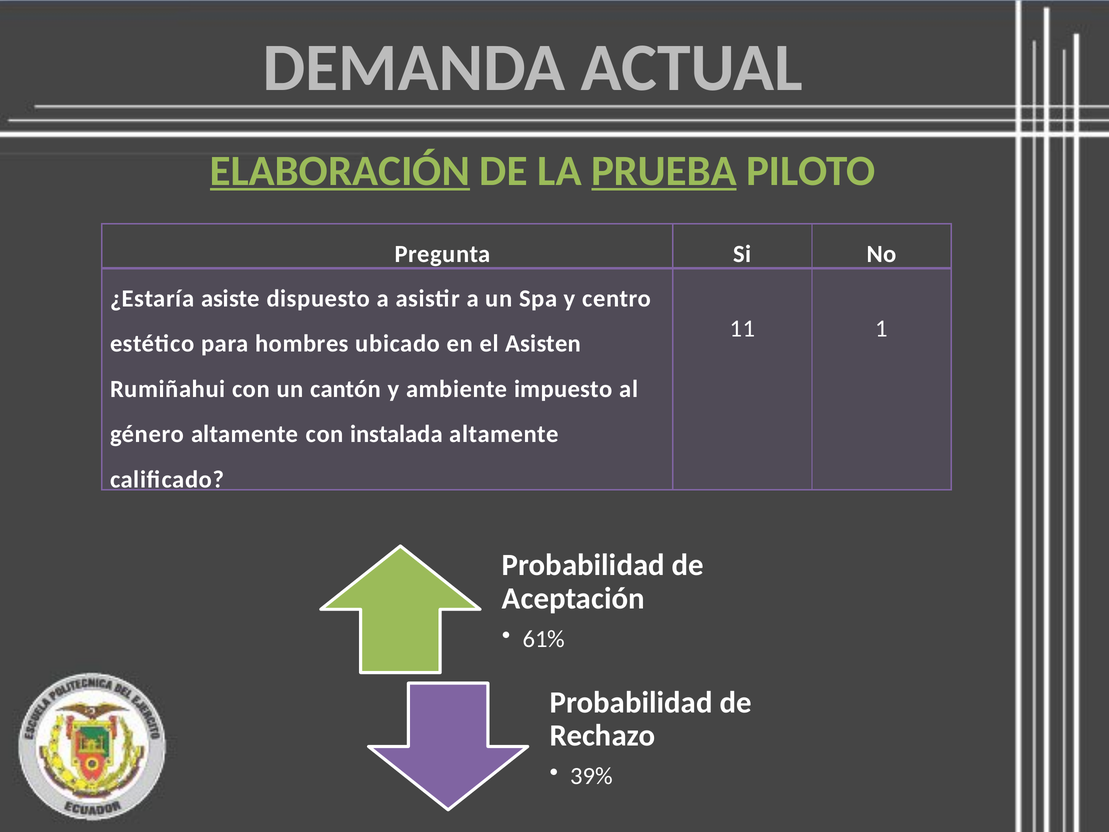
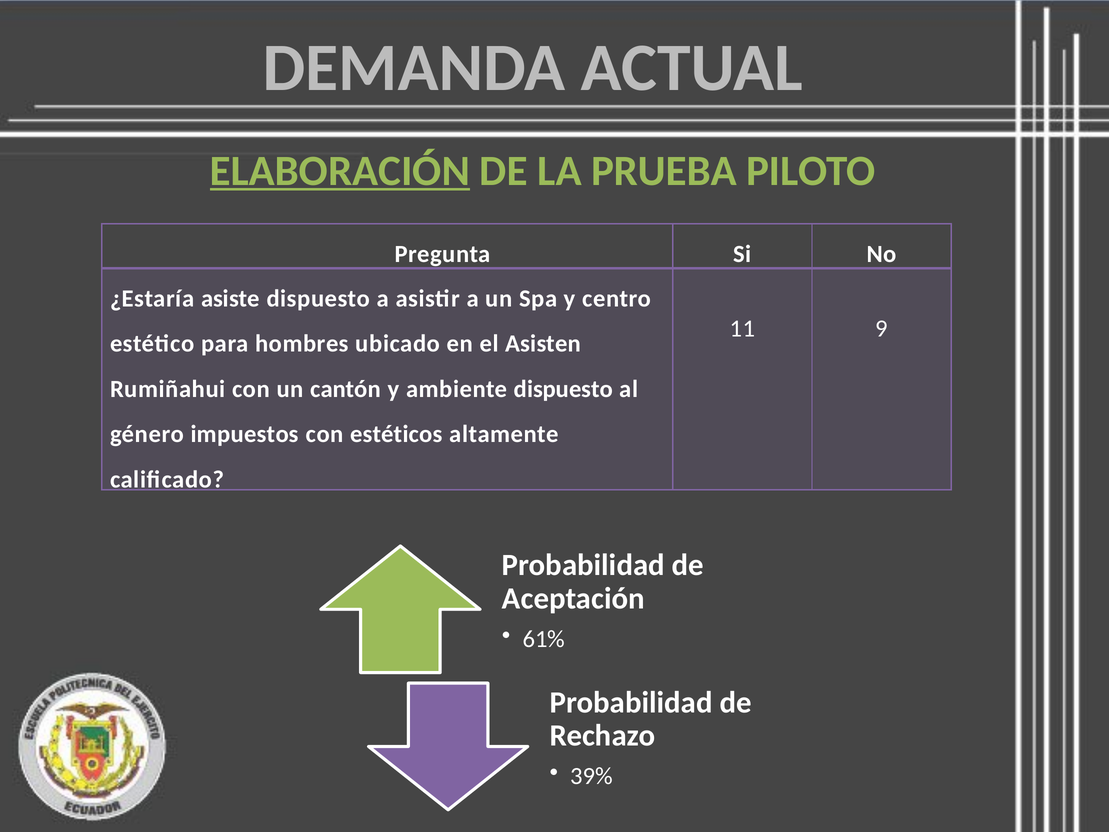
PRUEBA underline: present -> none (664, 171)
1: 1 -> 9 (882, 329)
ambiente impuesto: impuesto -> dispuesto (563, 389)
género altamente: altamente -> impuestos (245, 434)
instalada: instalada -> estéticos (396, 434)
